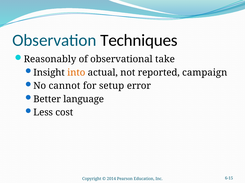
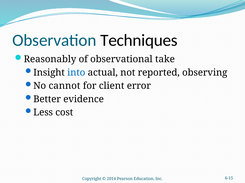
into colour: orange -> blue (76, 73)
campaign: campaign -> observing (205, 73)
setup: setup -> client (112, 86)
language: language -> evidence (84, 100)
